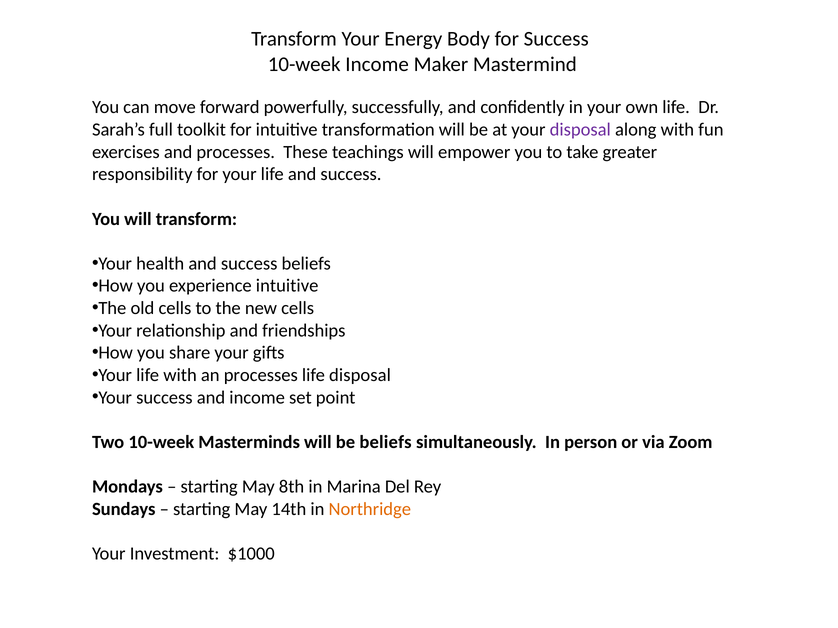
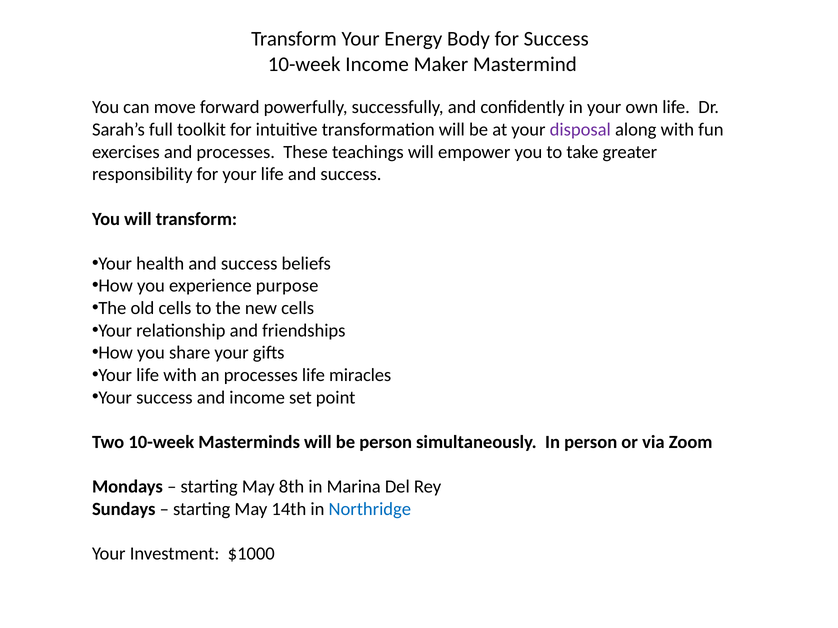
experience intuitive: intuitive -> purpose (287, 286)
life disposal: disposal -> miracles (360, 375)
be beliefs: beliefs -> person (386, 442)
Northridge colour: orange -> blue (370, 509)
